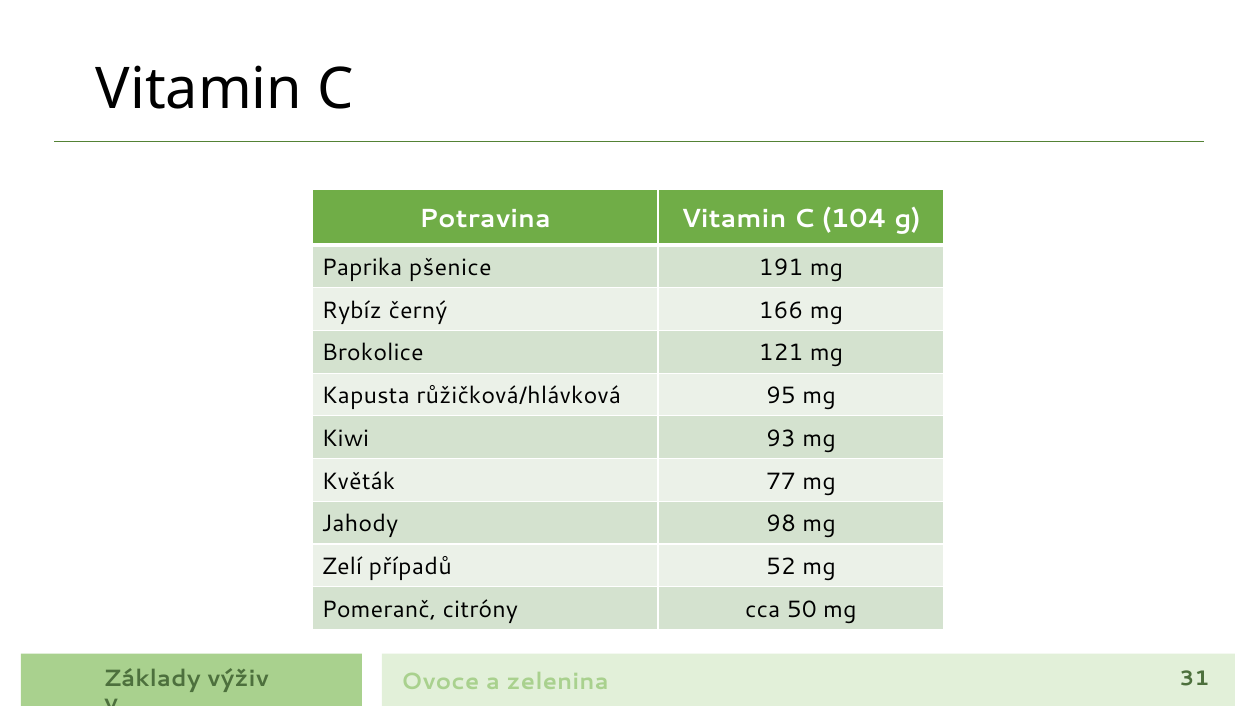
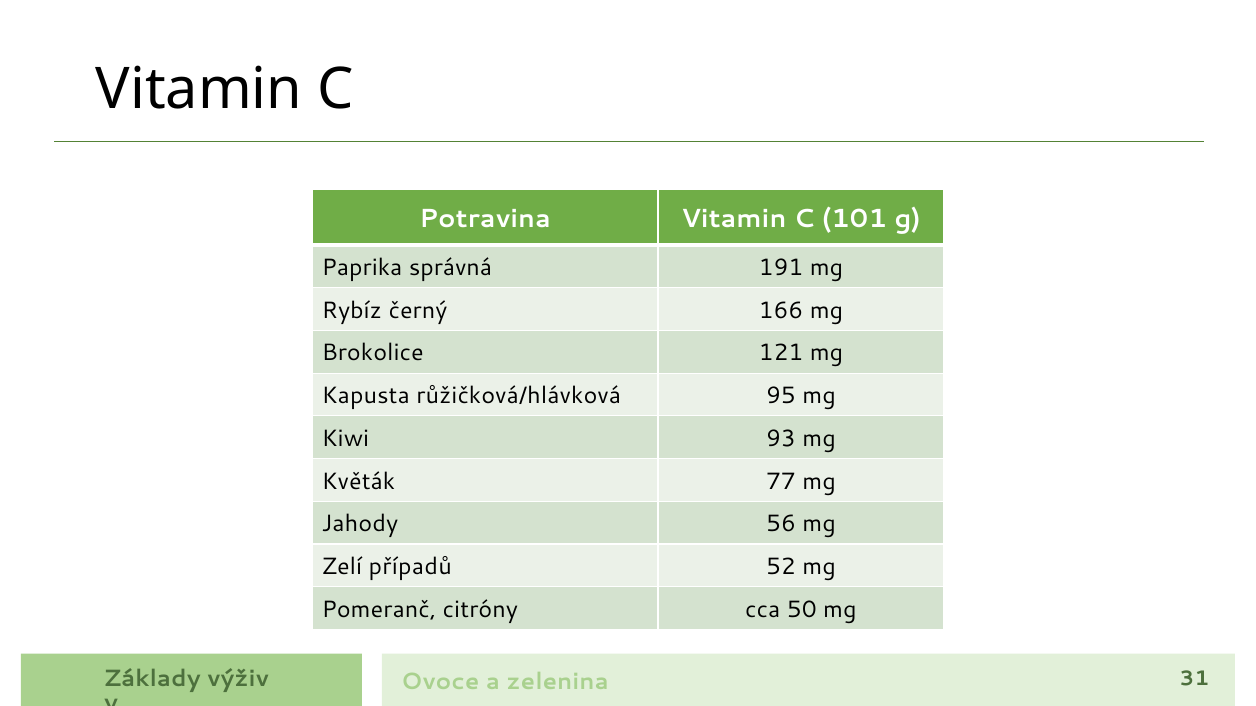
104: 104 -> 101 (854, 219)
pšenice: pšenice -> správná (451, 268)
98: 98 -> 56 (781, 524)
